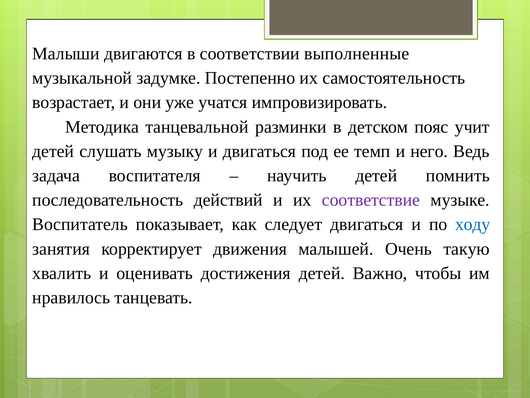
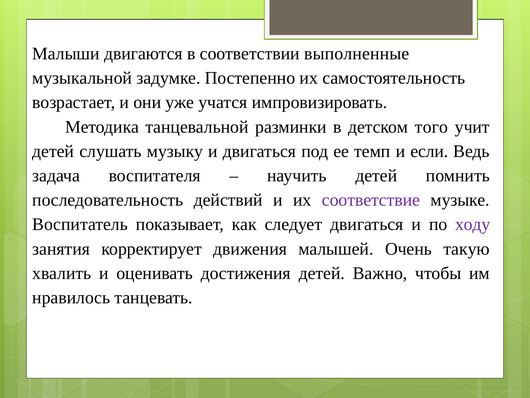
пояс: пояс -> того (431, 127)
него: него -> если (429, 151)
ходу colour: blue -> purple (473, 224)
